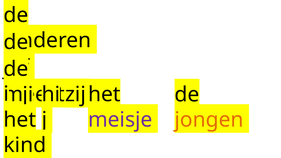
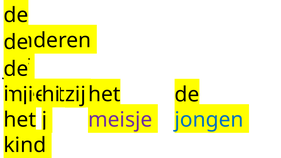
jongen colour: orange -> blue (209, 120)
